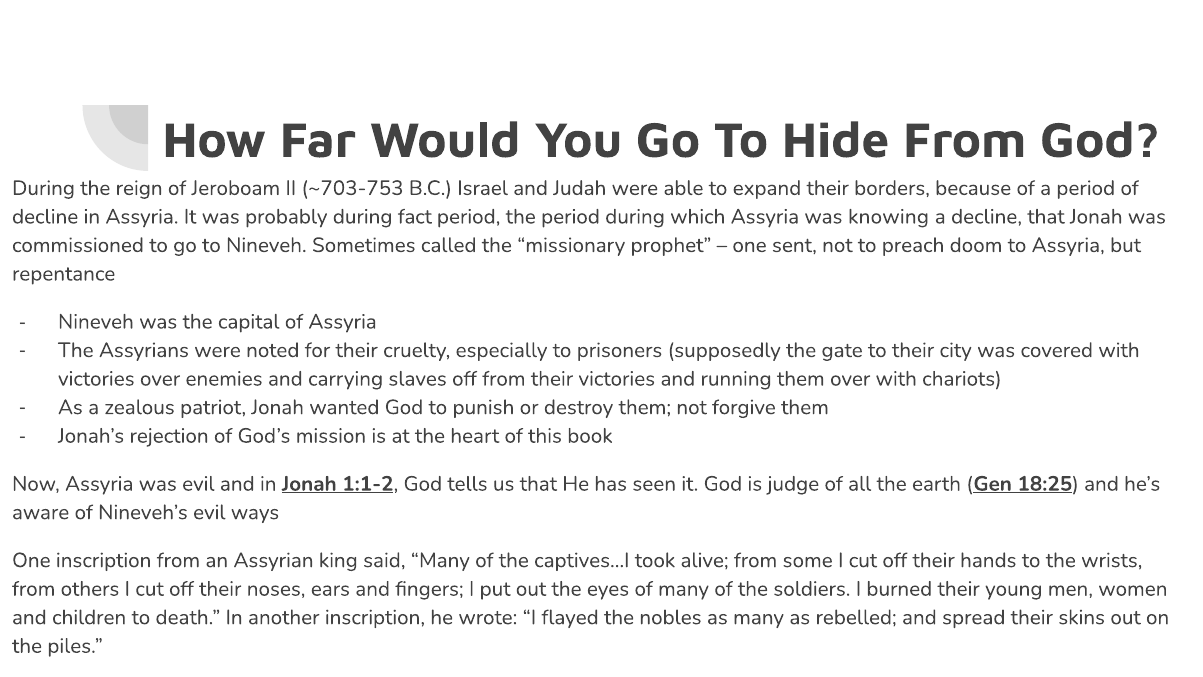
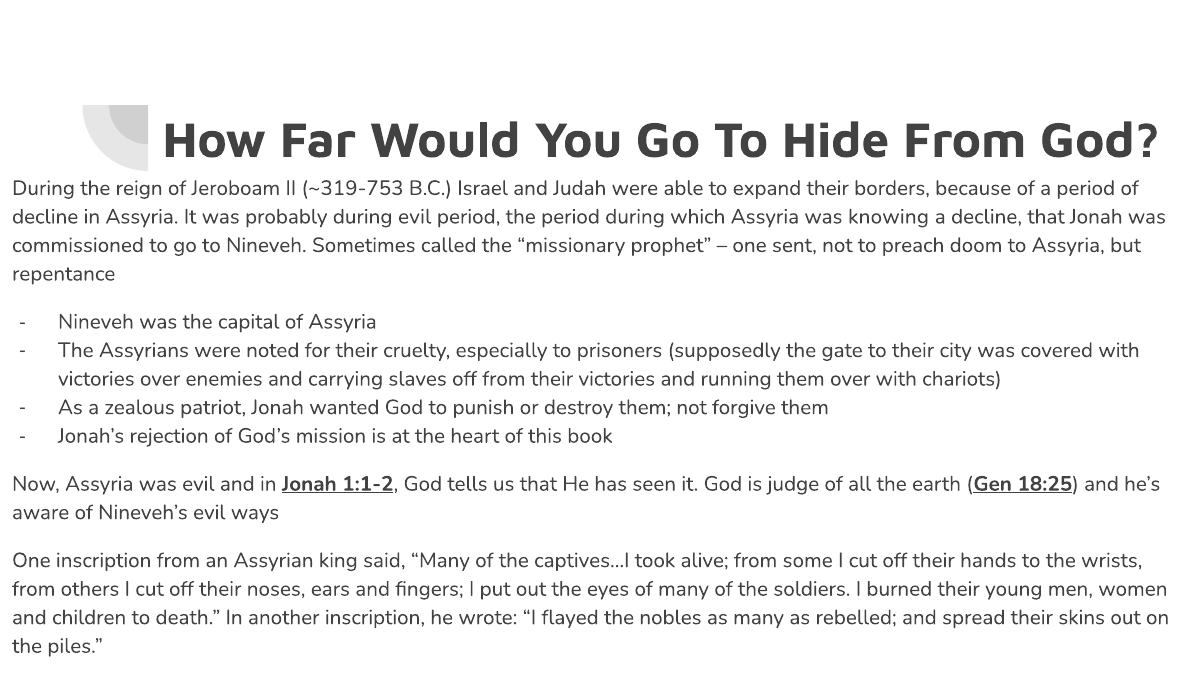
~703-753: ~703-753 -> ~319-753 (353, 188)
during fact: fact -> evil (415, 217)
